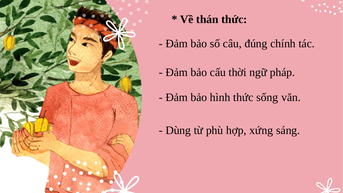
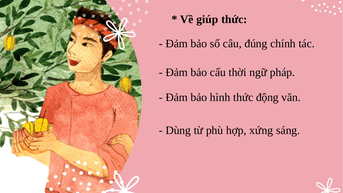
thán: thán -> giúp (207, 19)
sống: sống -> động (267, 97)
